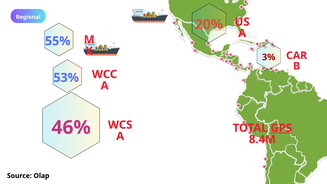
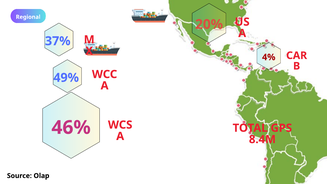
55%: 55% -> 37% (58, 41)
3%: 3% -> 4% (269, 57)
53%: 53% -> 49% (66, 78)
GPS underline: present -> none (281, 128)
